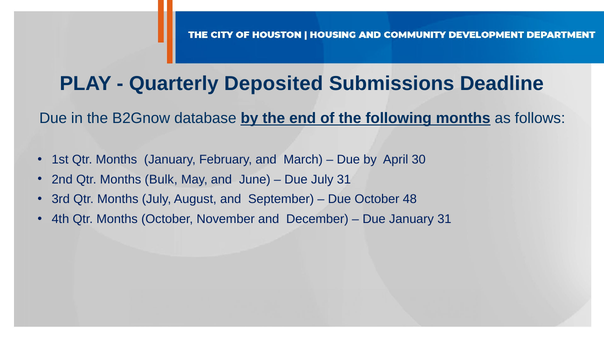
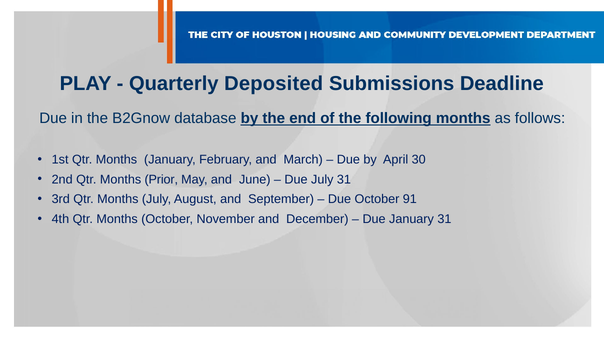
Bulk: Bulk -> Prior (161, 179)
48: 48 -> 91 (410, 199)
